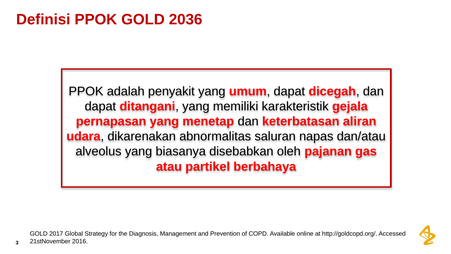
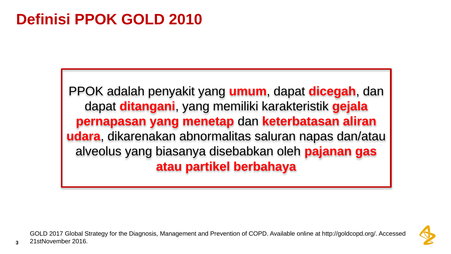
2036: 2036 -> 2010 (186, 19)
